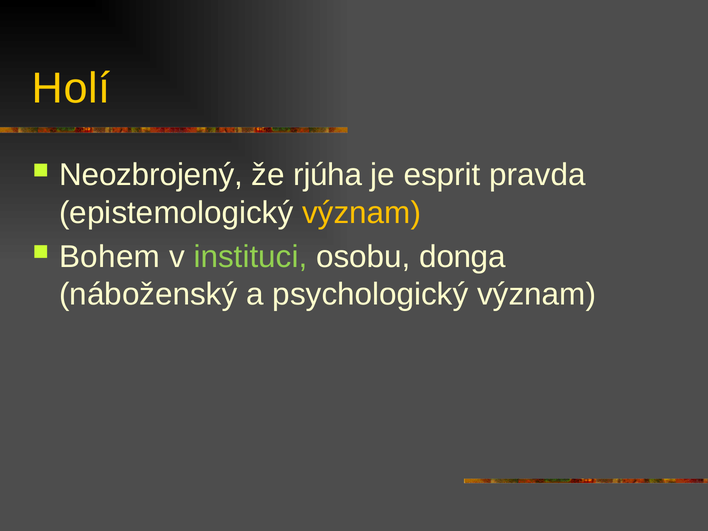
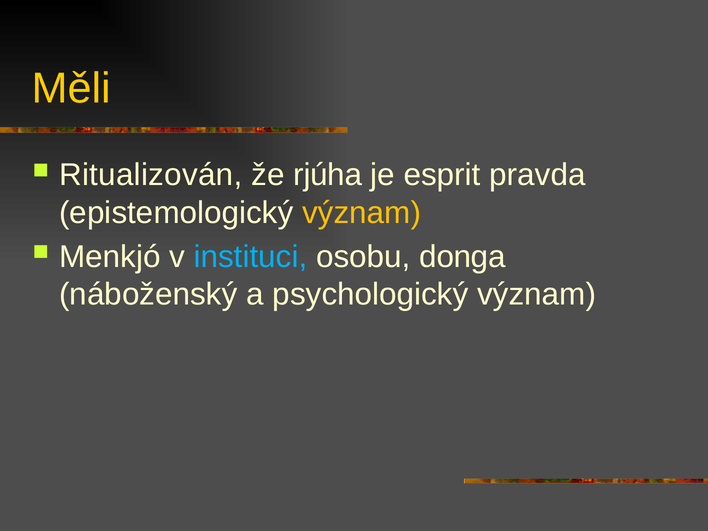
Holí: Holí -> Měli (71, 88)
Neozbrojený: Neozbrojený -> Ritualizován (151, 175)
Bohem: Bohem -> Menkjó (110, 257)
instituci colour: light green -> light blue (251, 257)
